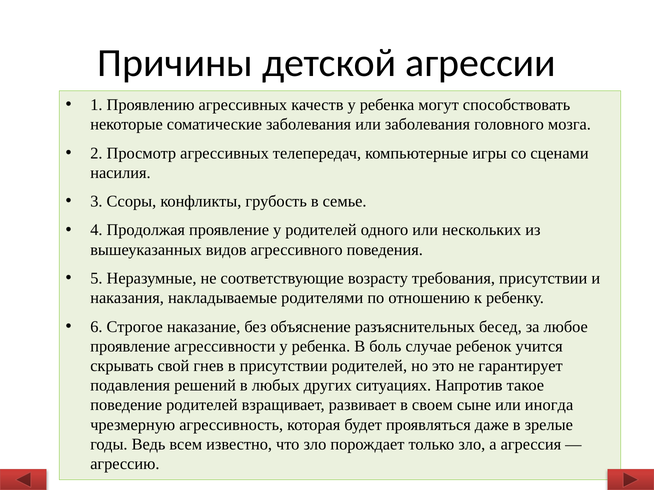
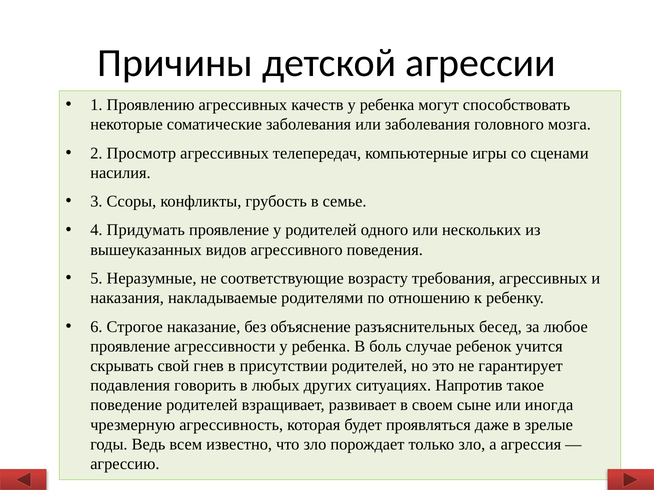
Продолжая: Продолжая -> Придумать (146, 230)
требования присутствии: присутствии -> агрессивных (543, 279)
решений: решений -> говорить (205, 386)
